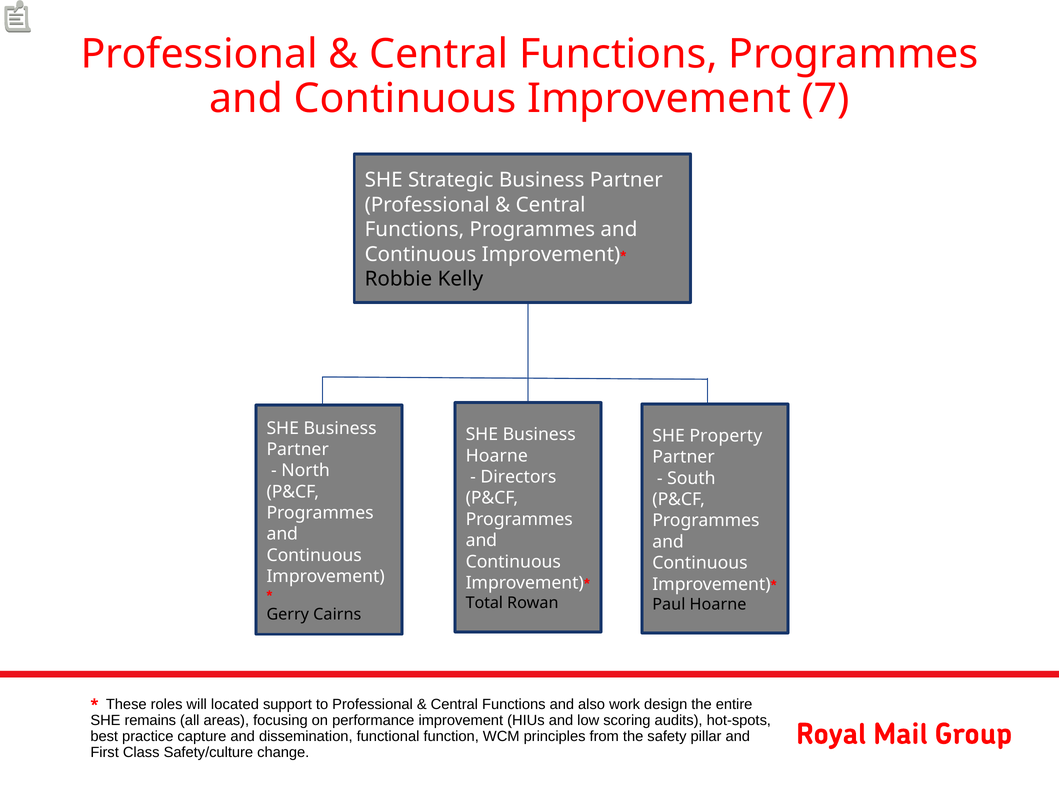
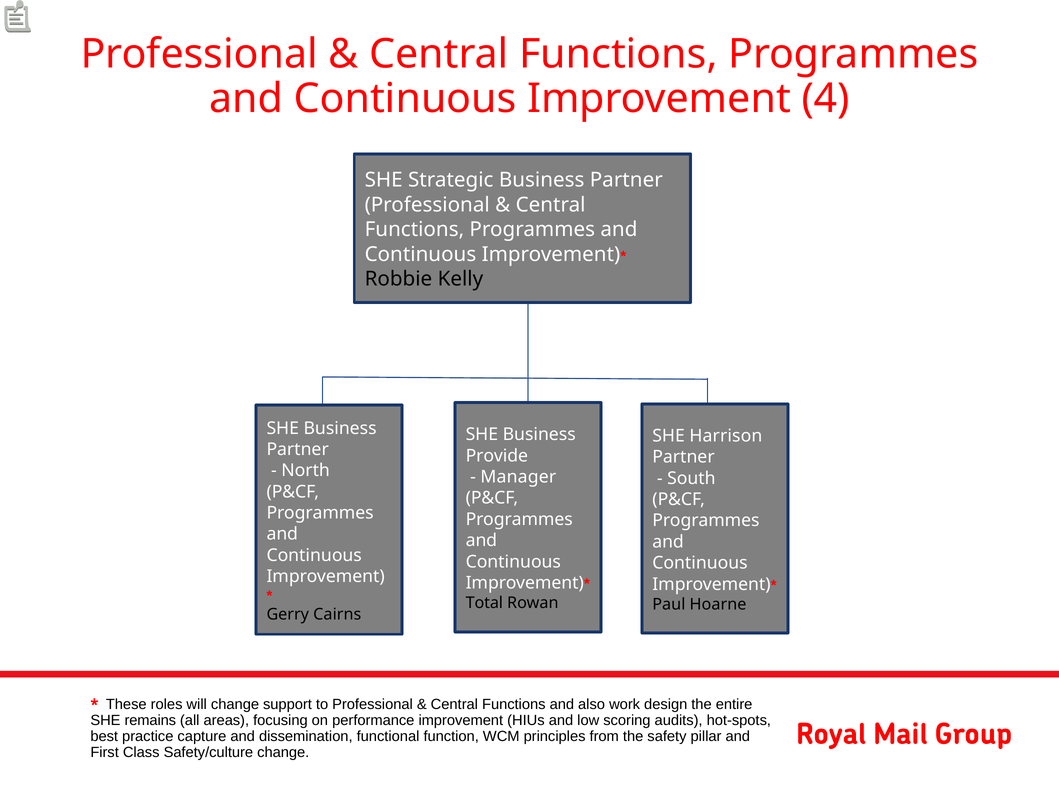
7: 7 -> 4 (826, 99)
Property: Property -> Harrison (726, 436)
Hoarne: Hoarne -> Provide (497, 456)
Directors: Directors -> Manager (518, 477)
will located: located -> change (235, 705)
